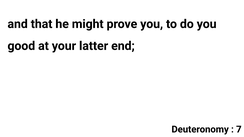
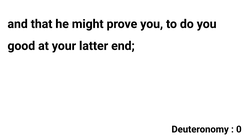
7: 7 -> 0 (239, 130)
